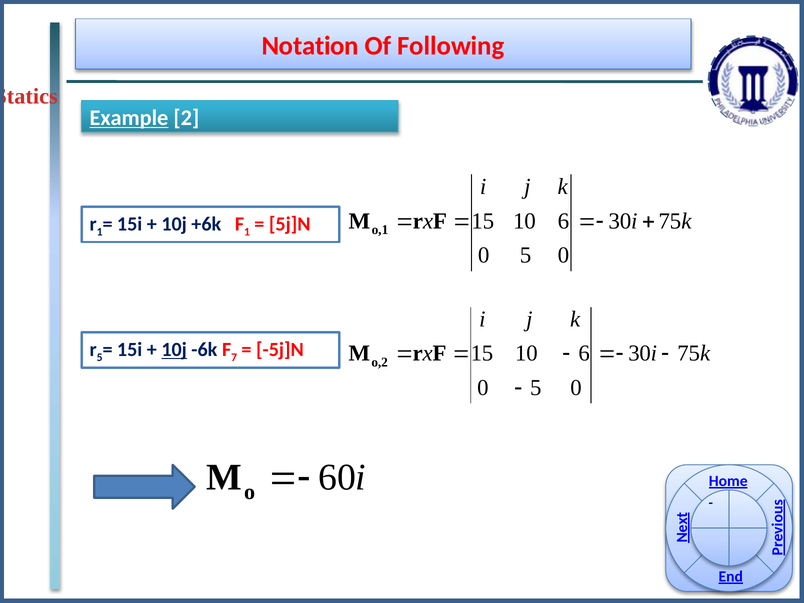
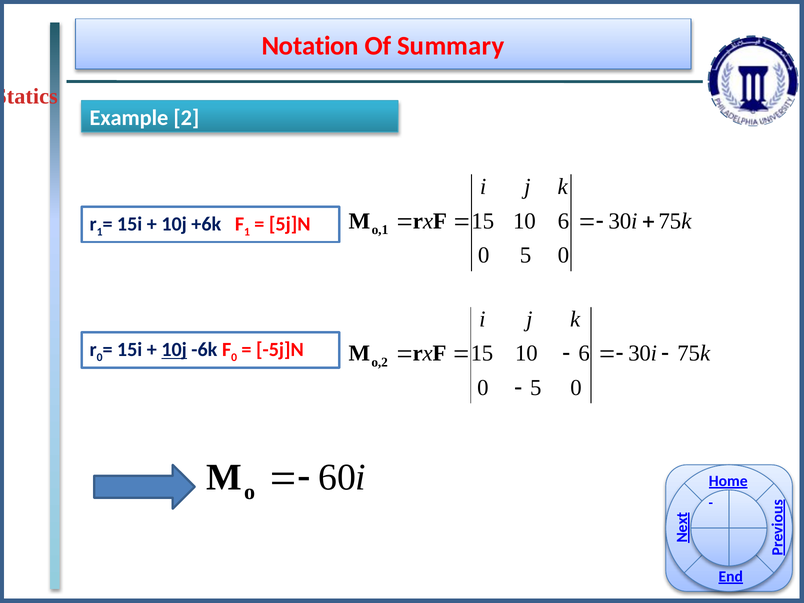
Following: Following -> Summary (451, 46)
Example underline: present -> none (129, 118)
5: 5 -> 0 (100, 358)
7: 7 -> 0 (234, 358)
